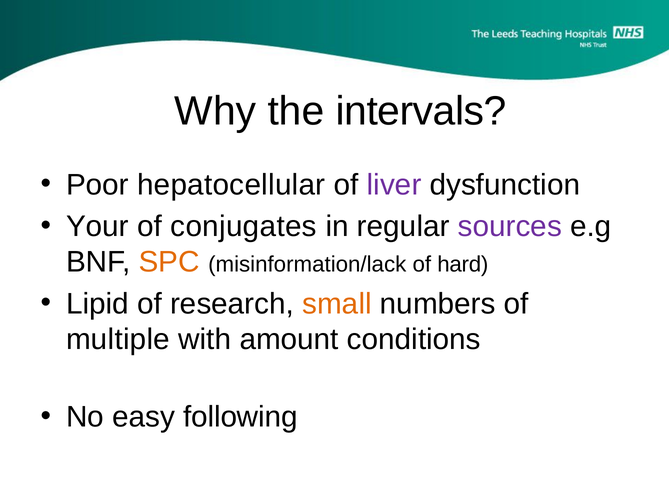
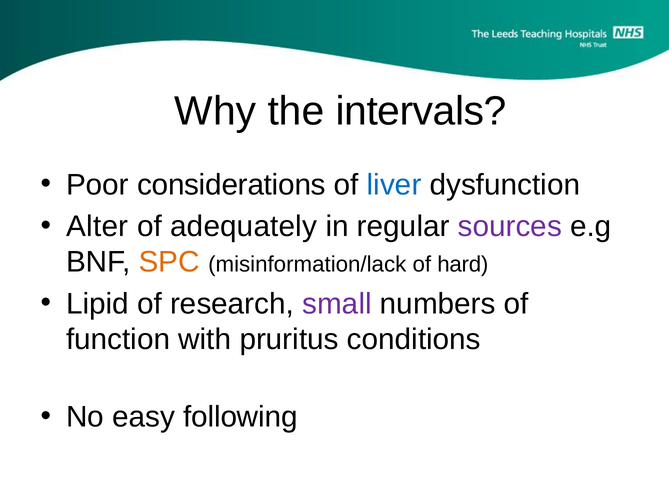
hepatocellular: hepatocellular -> considerations (231, 185)
liver colour: purple -> blue (394, 185)
Your: Your -> Alter (97, 226)
conjugates: conjugates -> adequately (244, 226)
small colour: orange -> purple (337, 304)
multiple: multiple -> function (118, 339)
amount: amount -> pruritus (289, 339)
